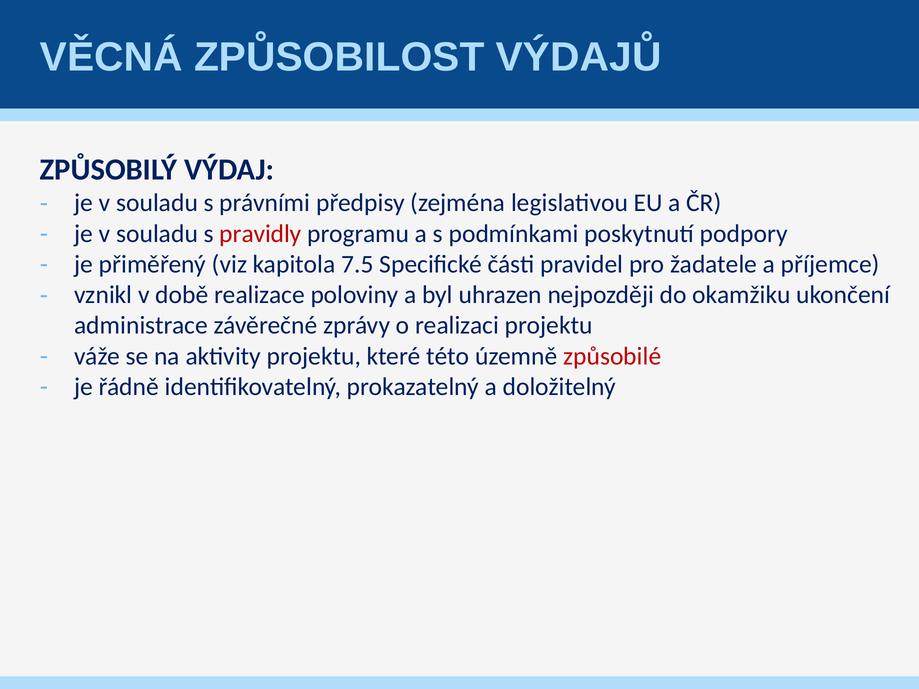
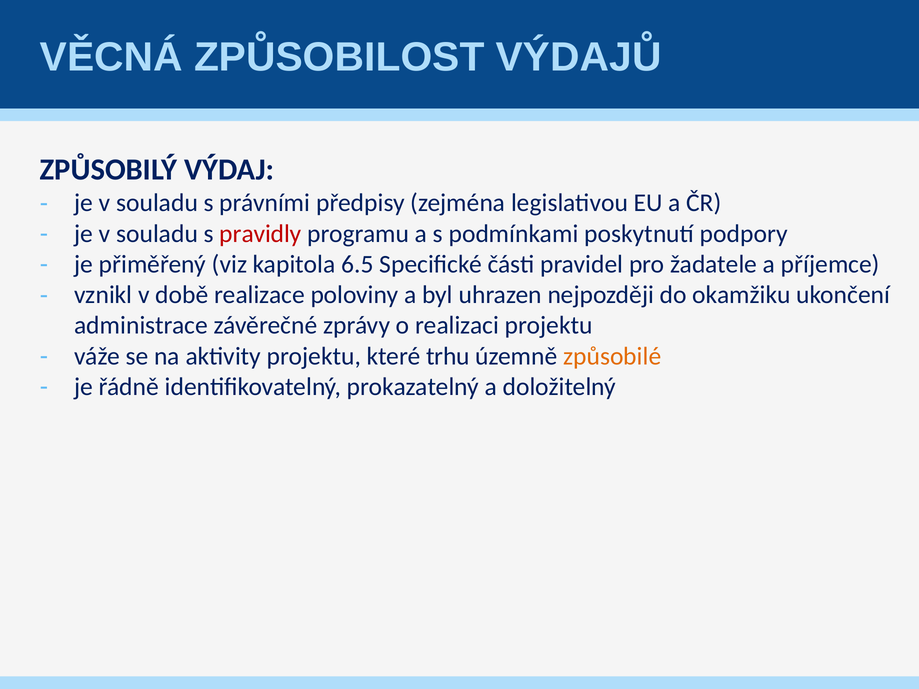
7.5: 7.5 -> 6.5 (357, 264)
této: této -> trhu (448, 356)
způsobilé colour: red -> orange (612, 356)
